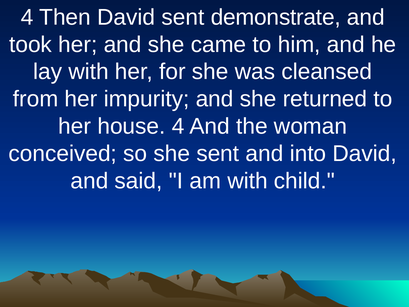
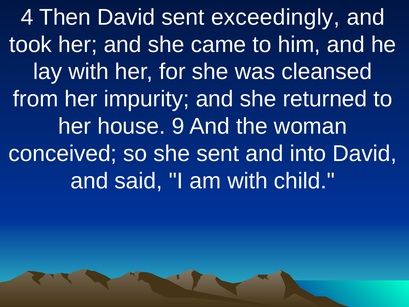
demonstrate: demonstrate -> exceedingly (275, 17)
house 4: 4 -> 9 (178, 126)
